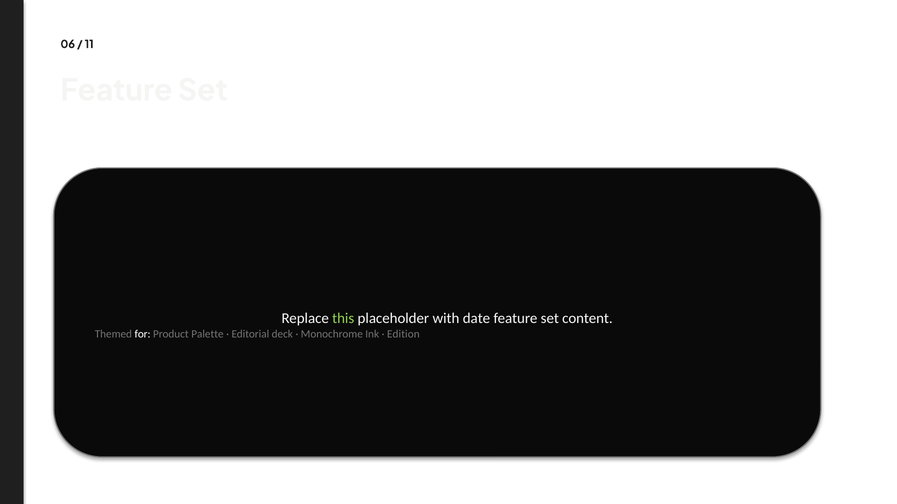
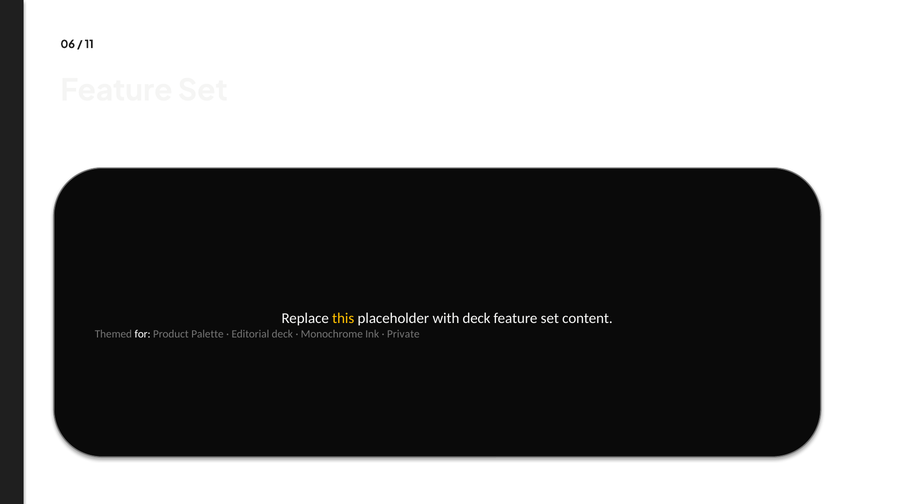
this colour: light green -> yellow (343, 319)
with date: date -> deck (477, 319)
Edition: Edition -> Private (403, 334)
